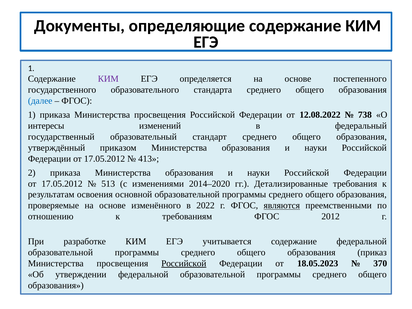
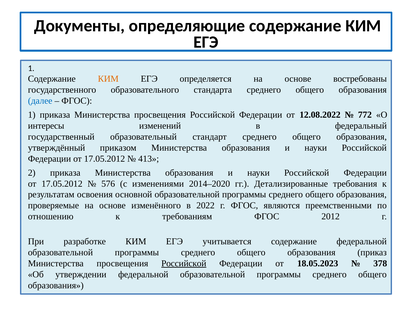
КИМ colour: purple -> orange (108, 79)
постепенного: постепенного -> востребованы (360, 79)
738: 738 -> 772 (365, 115)
513: 513 -> 576 (108, 184)
являются underline: present -> none (282, 206)
370: 370 -> 378 (380, 263)
